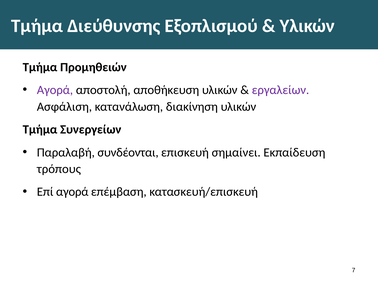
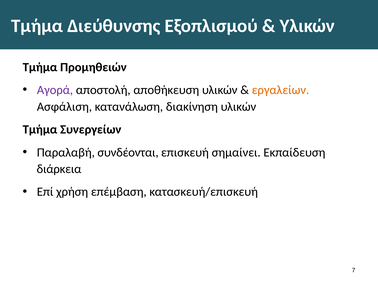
εργαλείων colour: purple -> orange (280, 90)
τρόπους: τρόπους -> διάρκεια (59, 169)
Επί αγορά: αγορά -> χρήση (72, 192)
